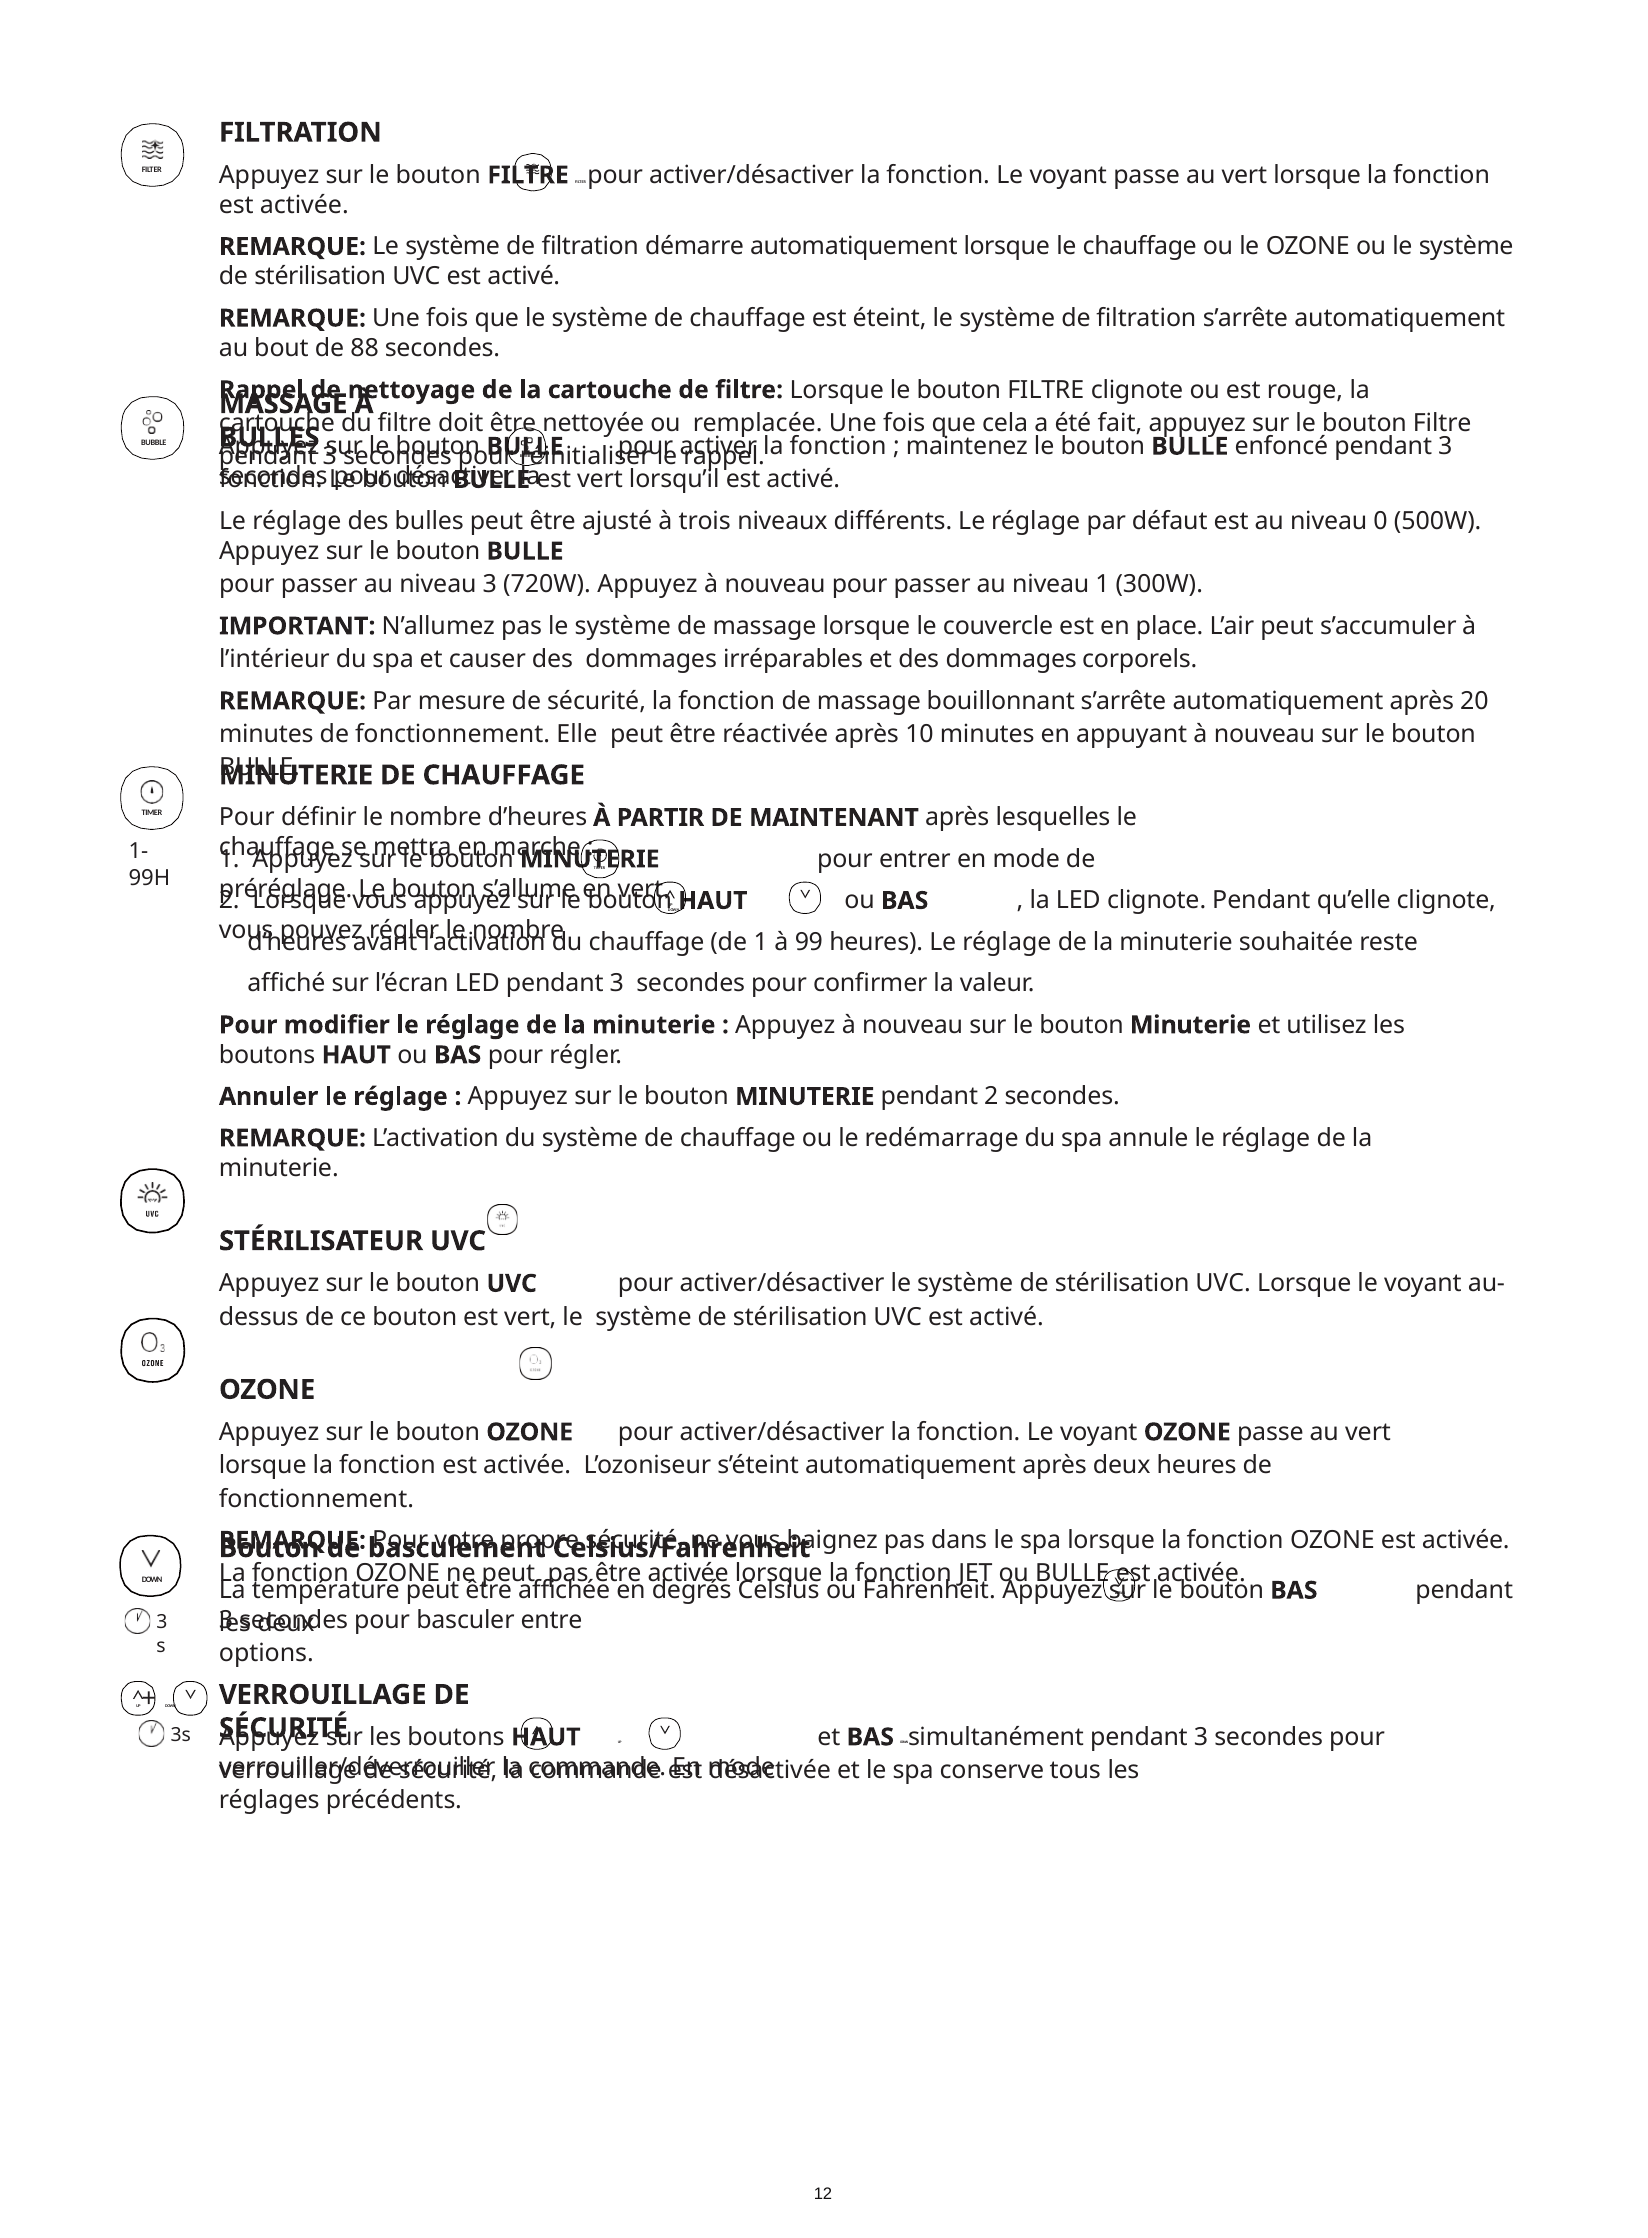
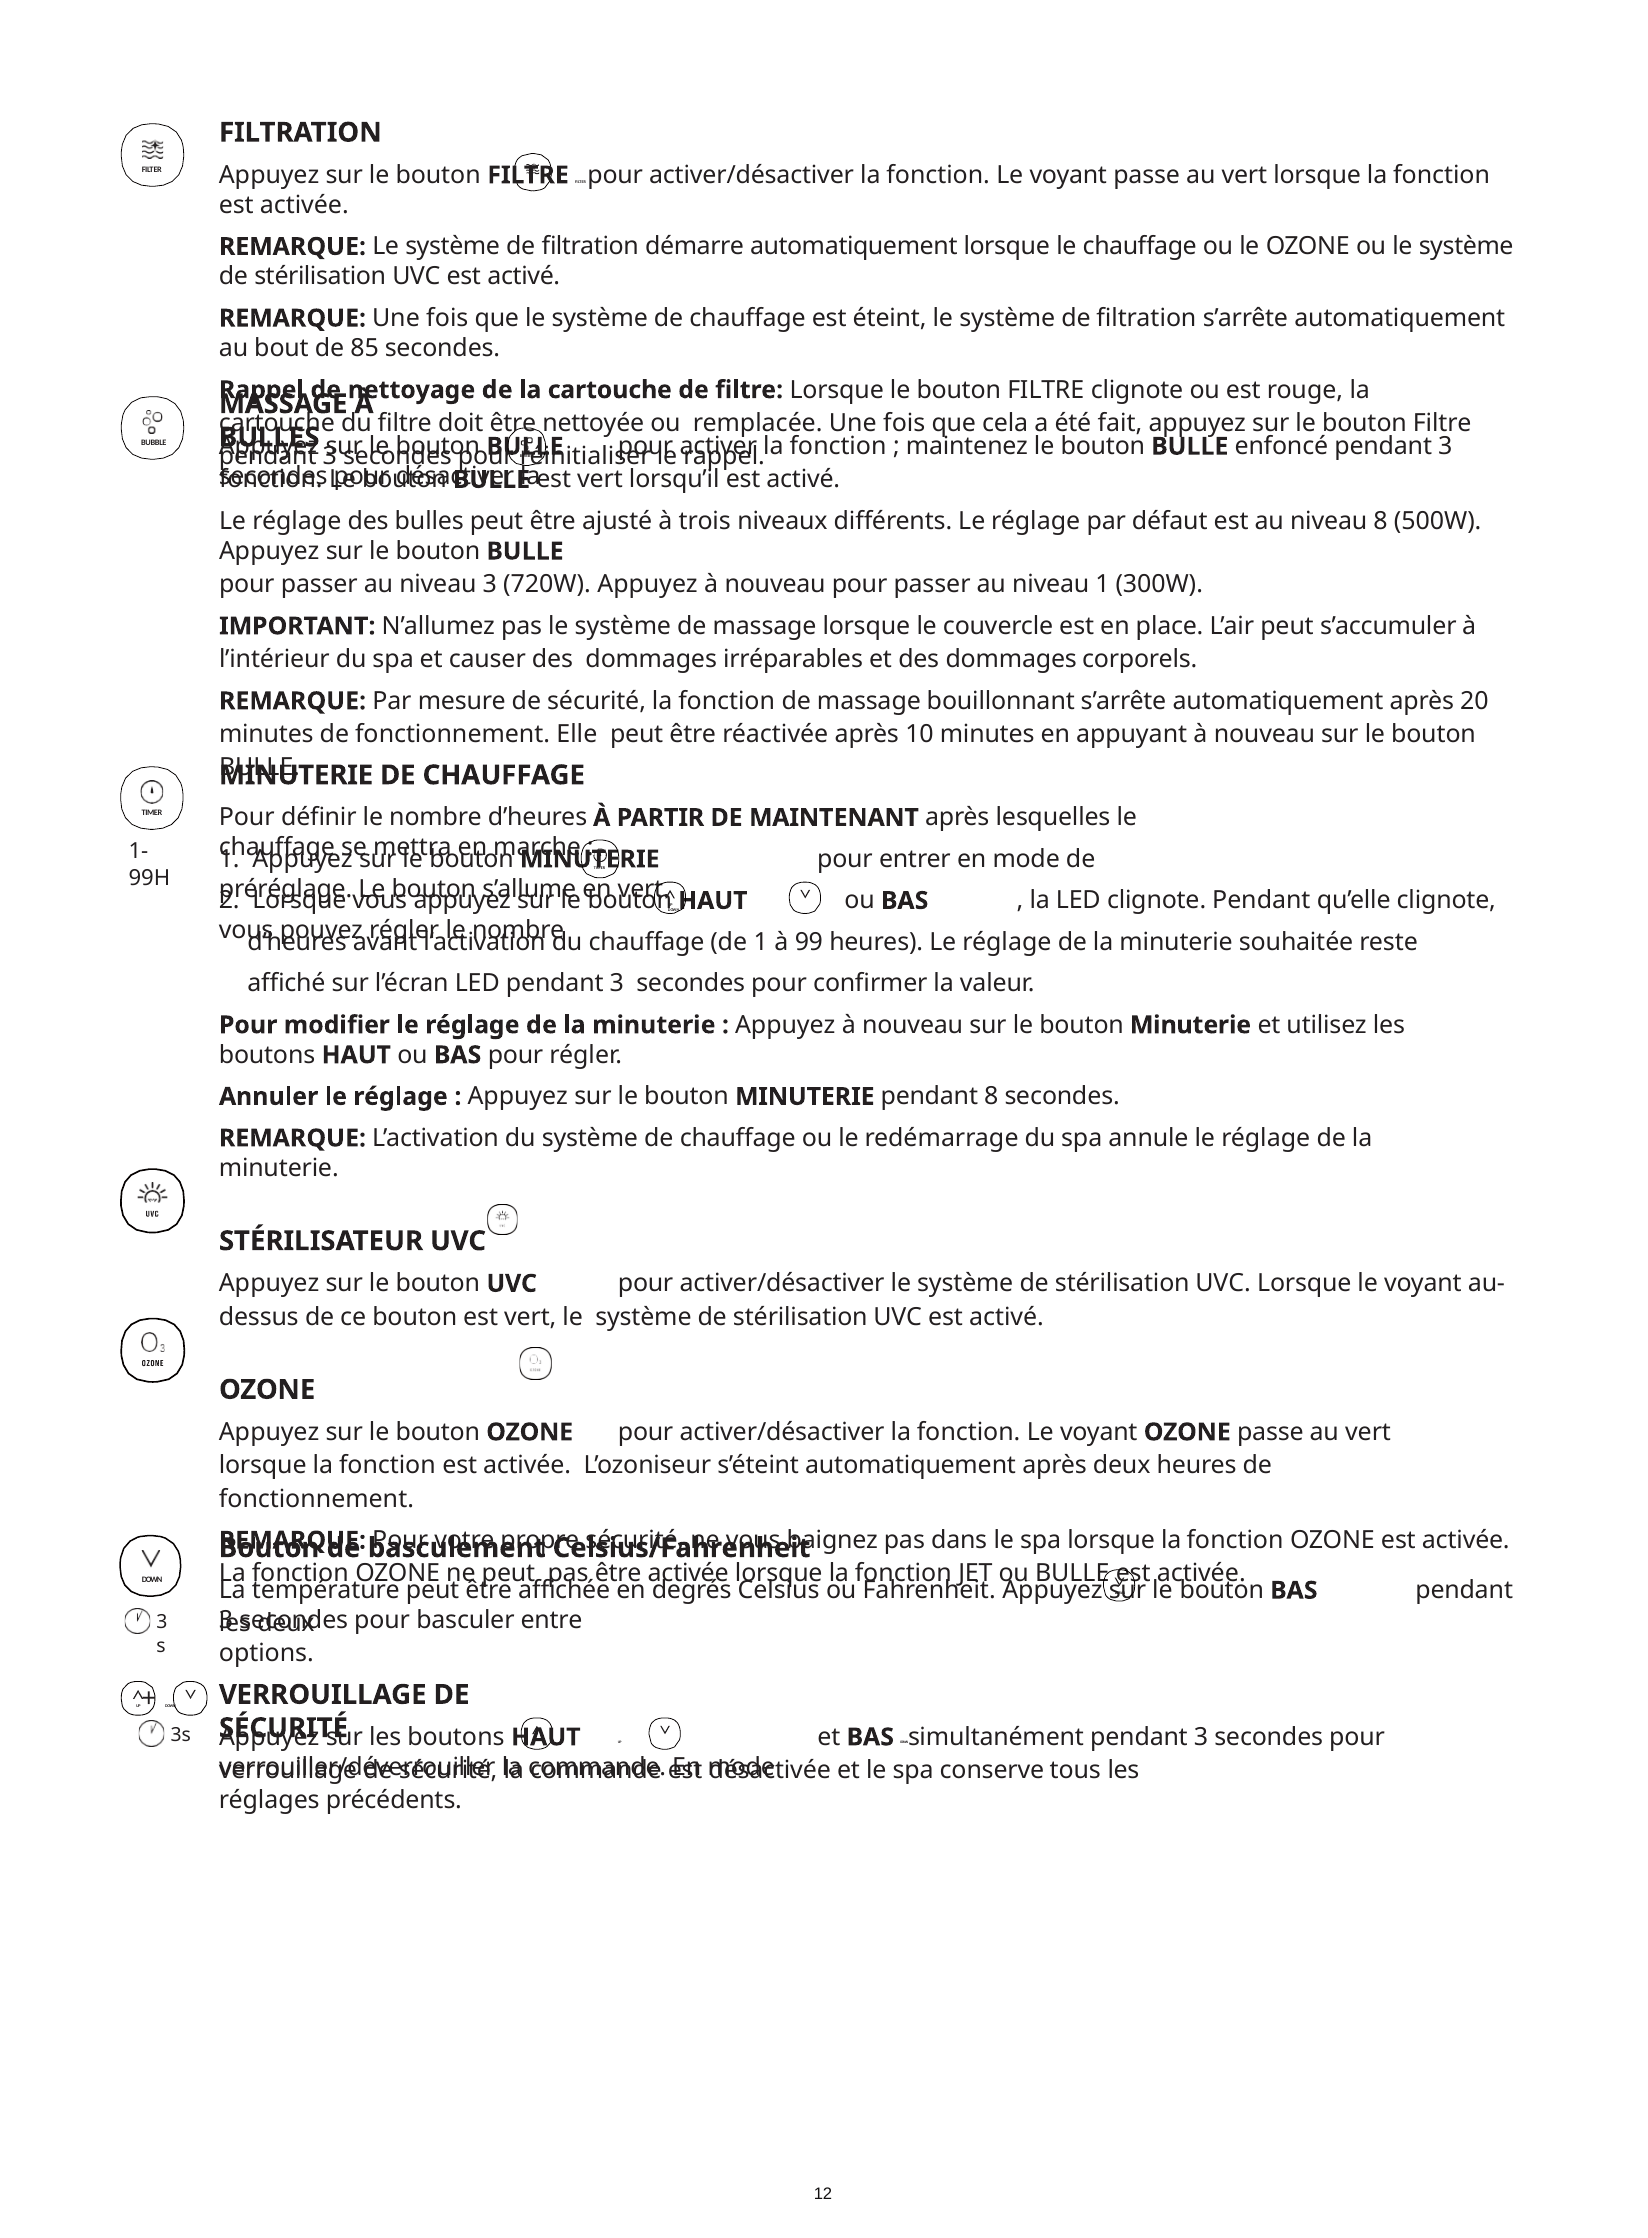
88: 88 -> 85 (365, 348)
niveau 0: 0 -> 8 (1380, 521)
pendant 2: 2 -> 8 (991, 1097)
